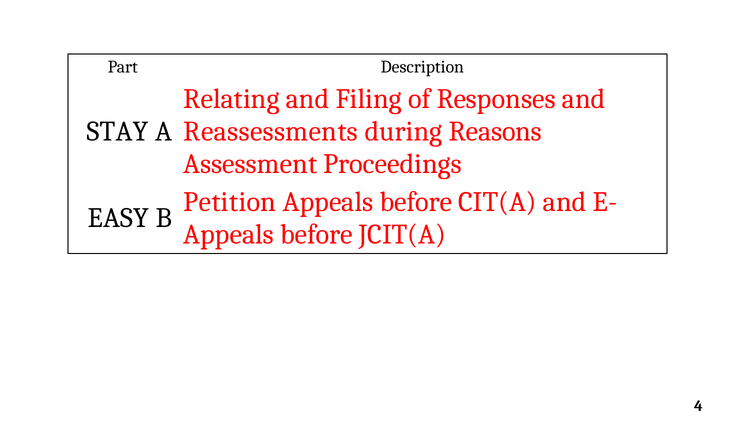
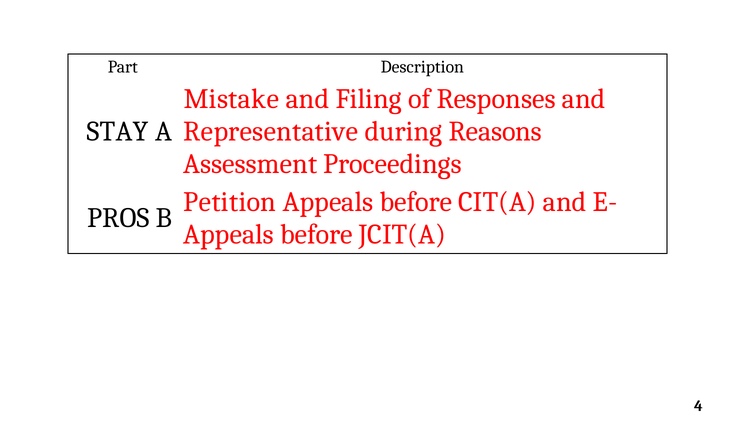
Relating: Relating -> Mistake (231, 99)
Reassessments: Reassessments -> Representative (271, 131)
EASY: EASY -> PROS (118, 218)
